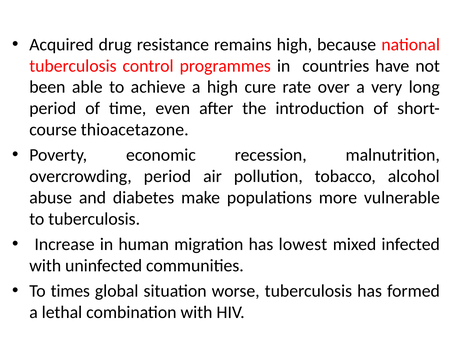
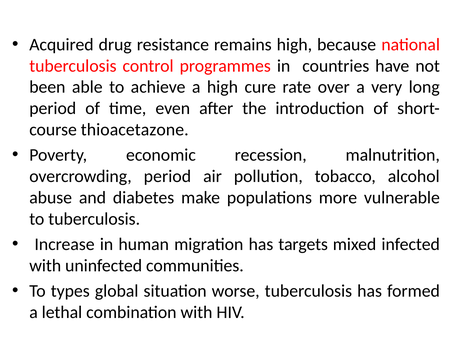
lowest: lowest -> targets (303, 244)
times: times -> types (70, 291)
